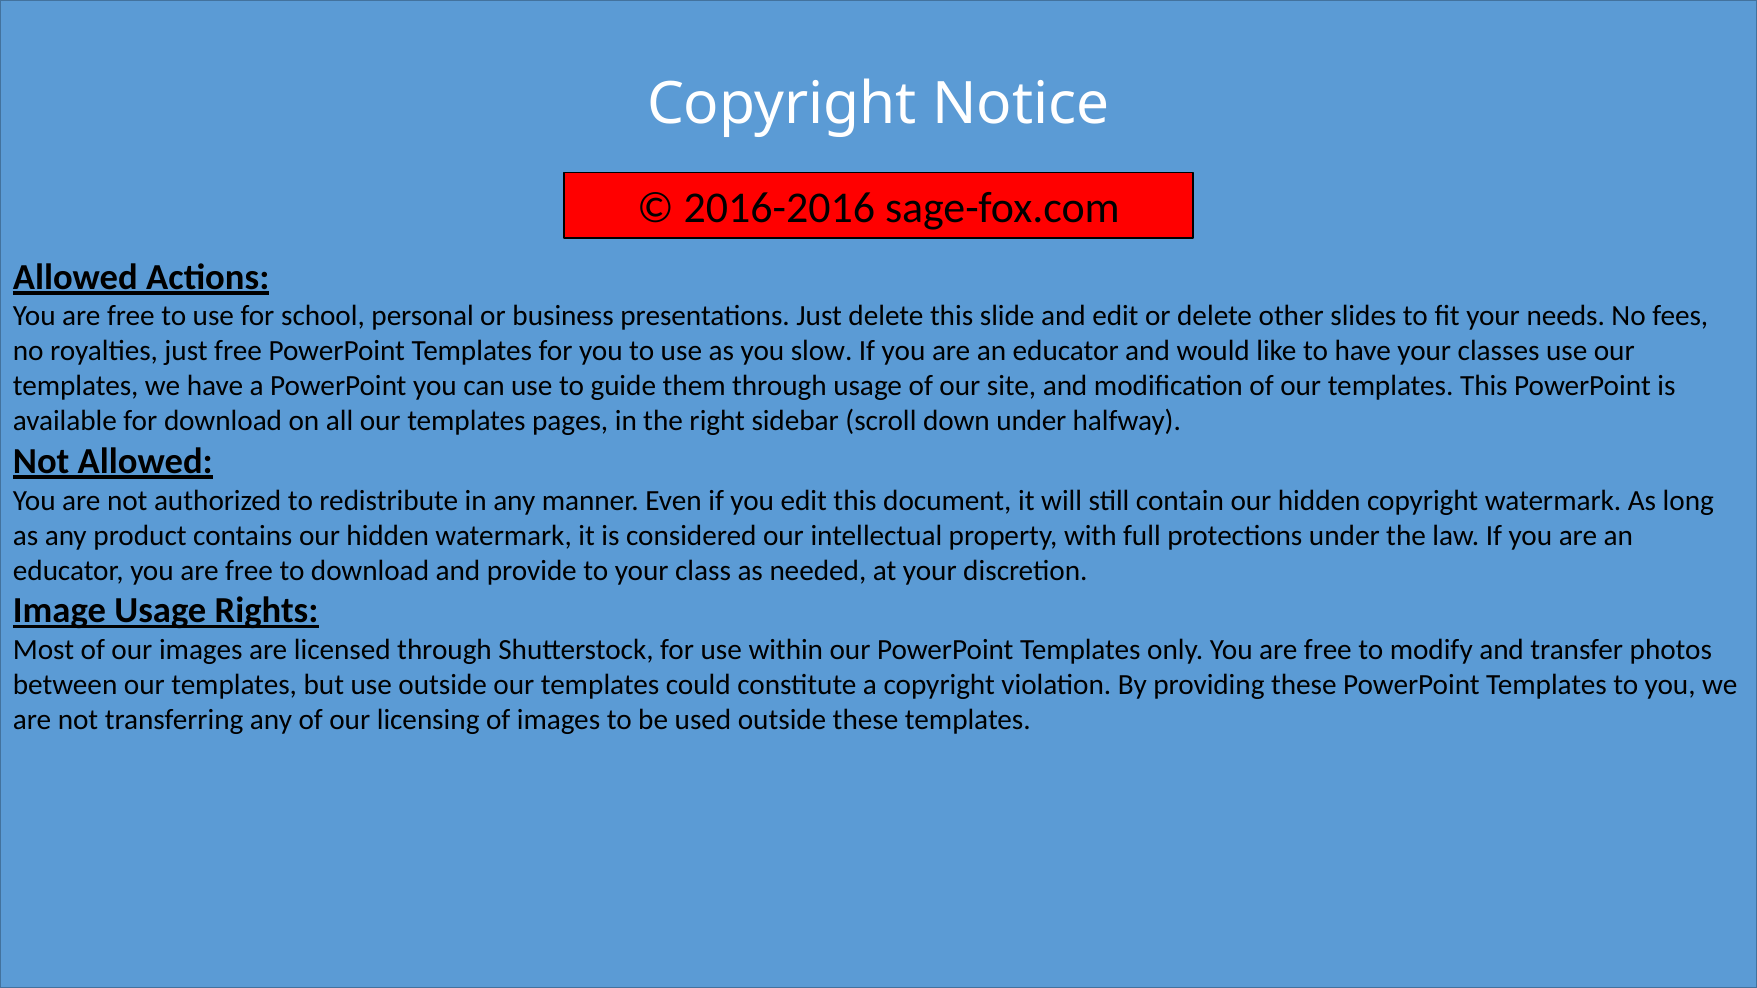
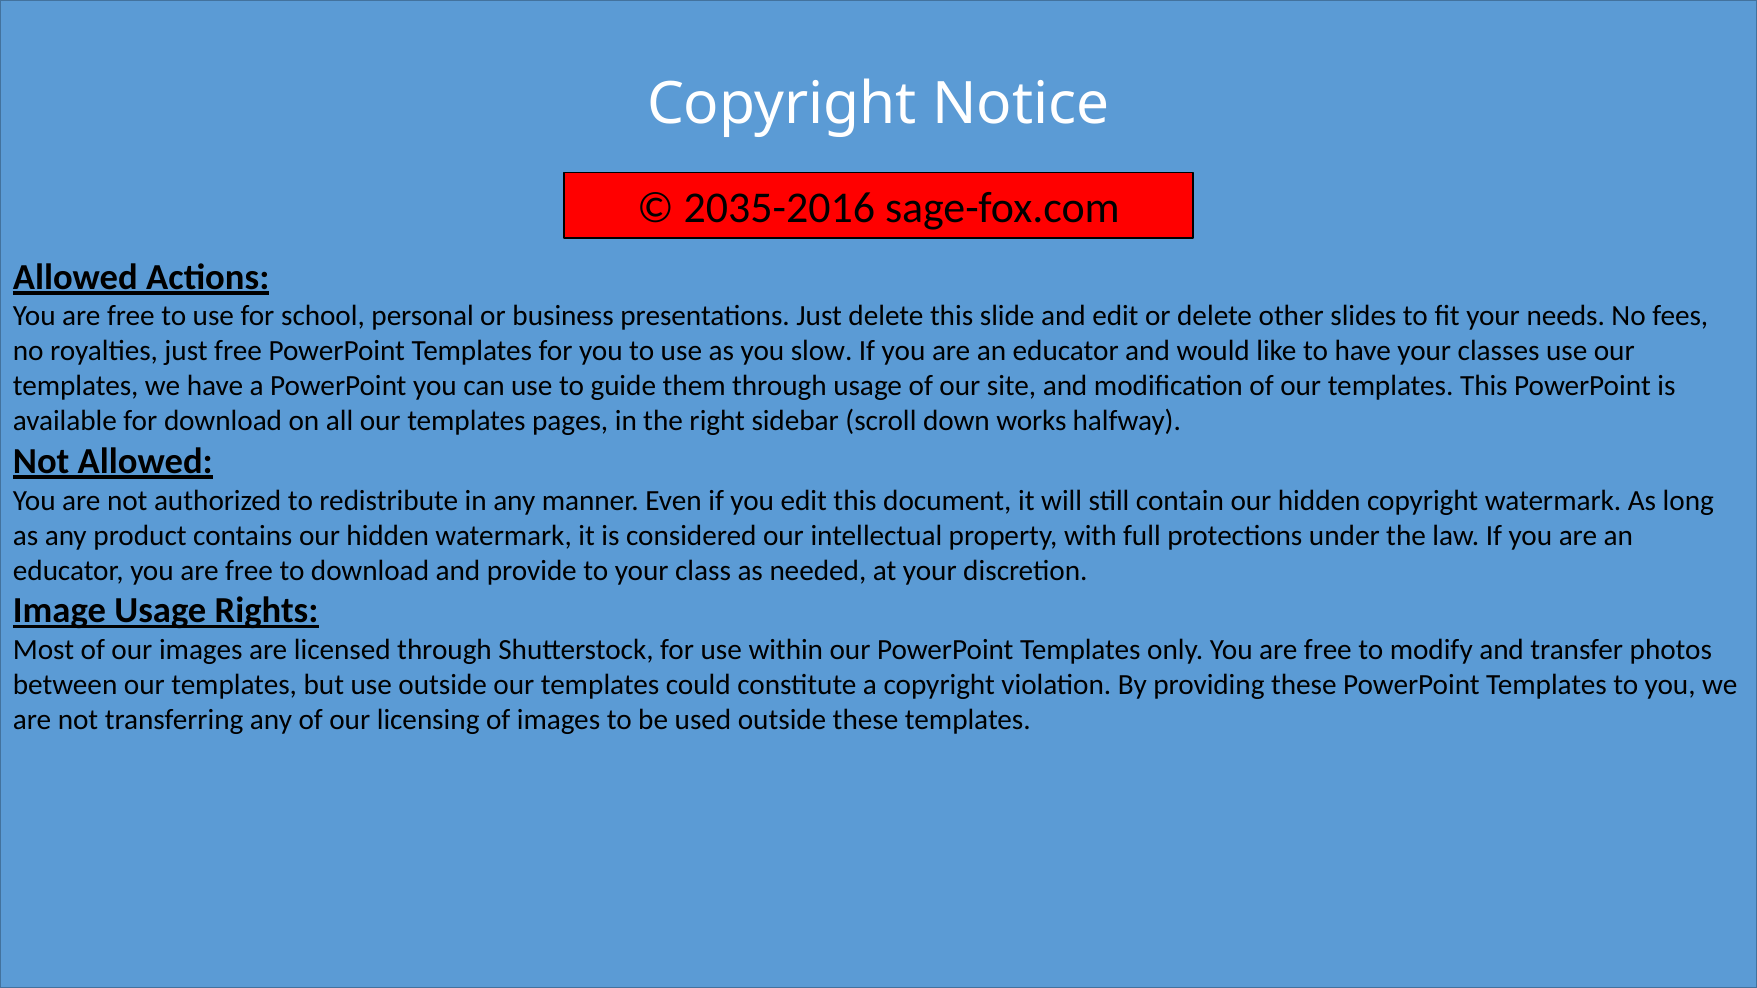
2016-2016: 2016-2016 -> 2035-2016 (779, 208)
down under: under -> works (1031, 421)
